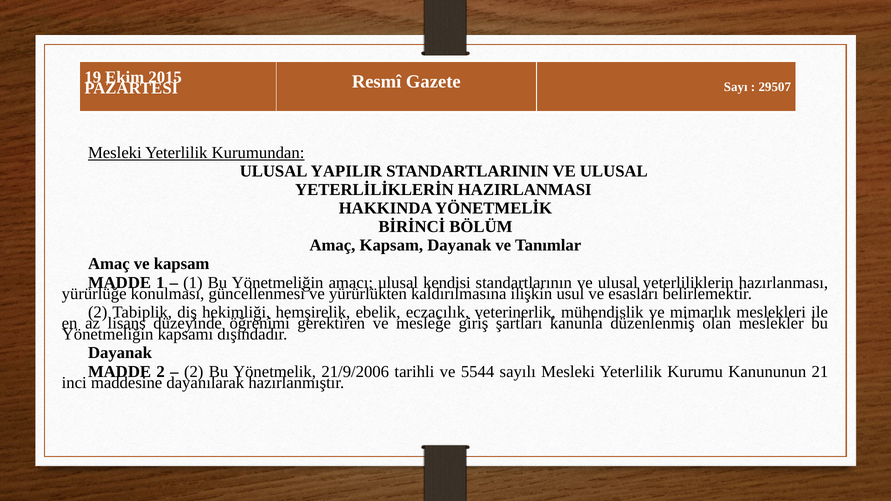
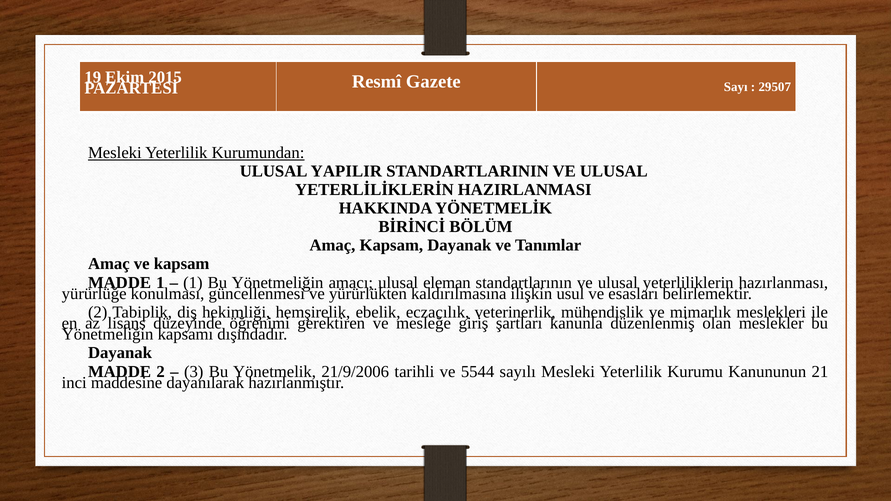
kendisi: kendisi -> eleman (447, 283)
2: 2 -> 3 (194, 372)
